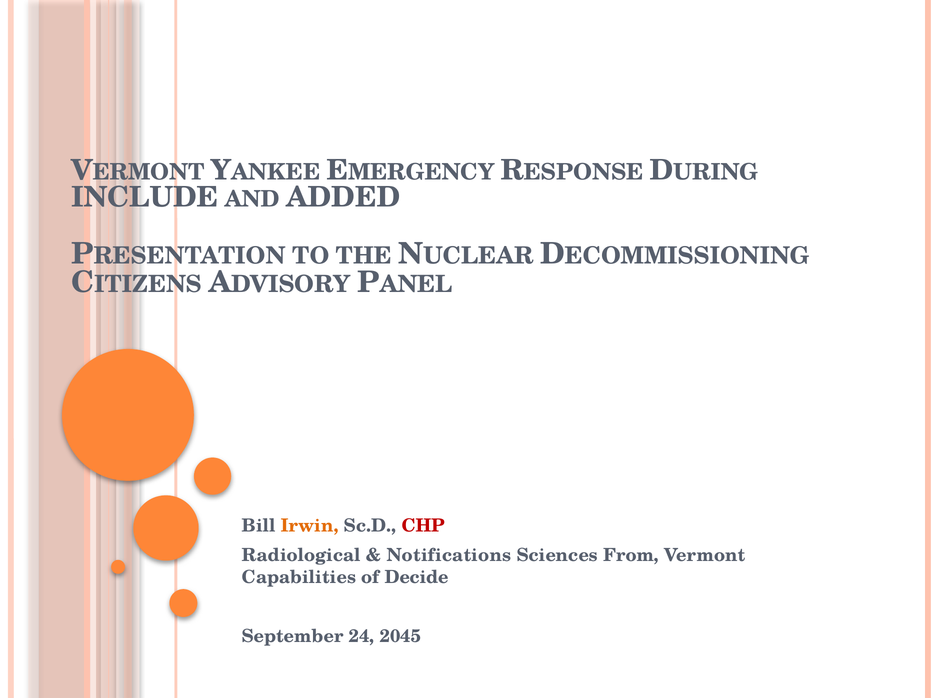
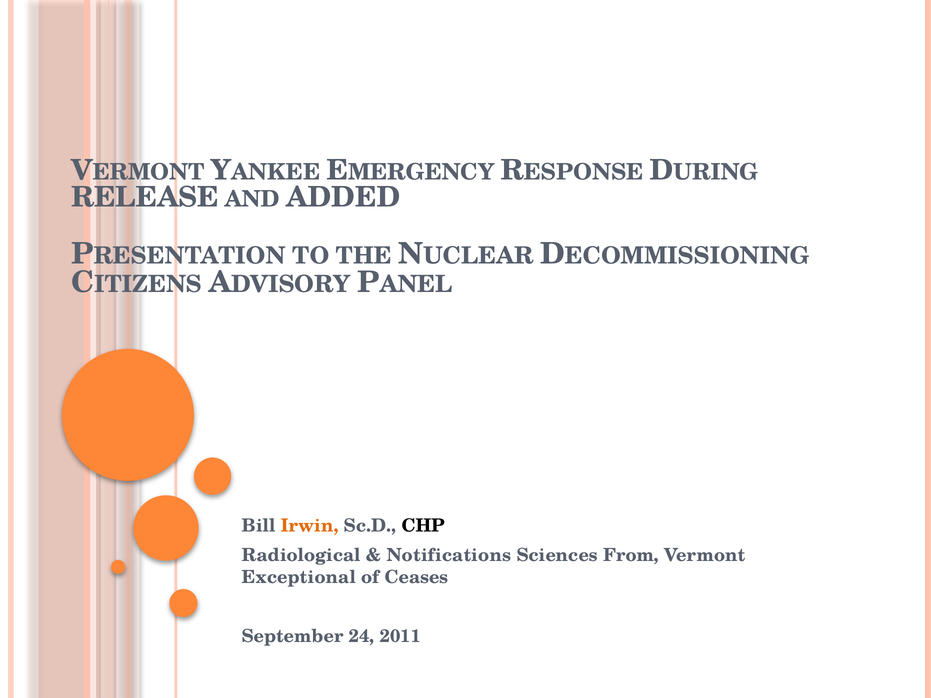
INCLUDE: INCLUDE -> RELEASE (145, 198)
CHP colour: red -> black (423, 526)
Capabilities: Capabilities -> Exceptional (299, 577)
Decide: Decide -> Ceases (417, 577)
2045: 2045 -> 2011 (400, 636)
